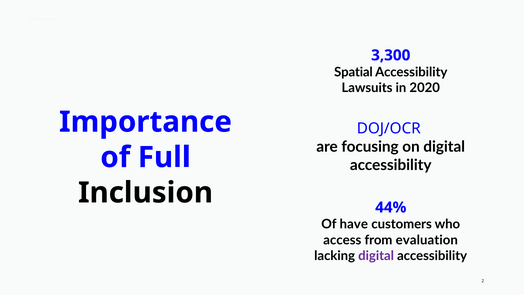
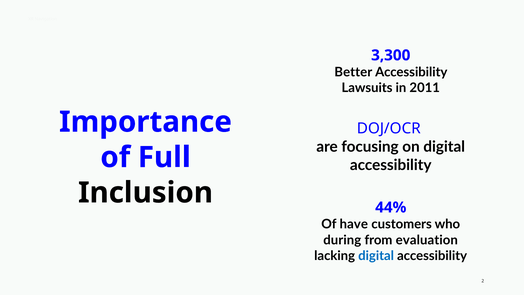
Spatial: Spatial -> Better (353, 72)
2020: 2020 -> 2011 (425, 88)
access: access -> during (342, 240)
digital colour: purple -> blue (376, 256)
